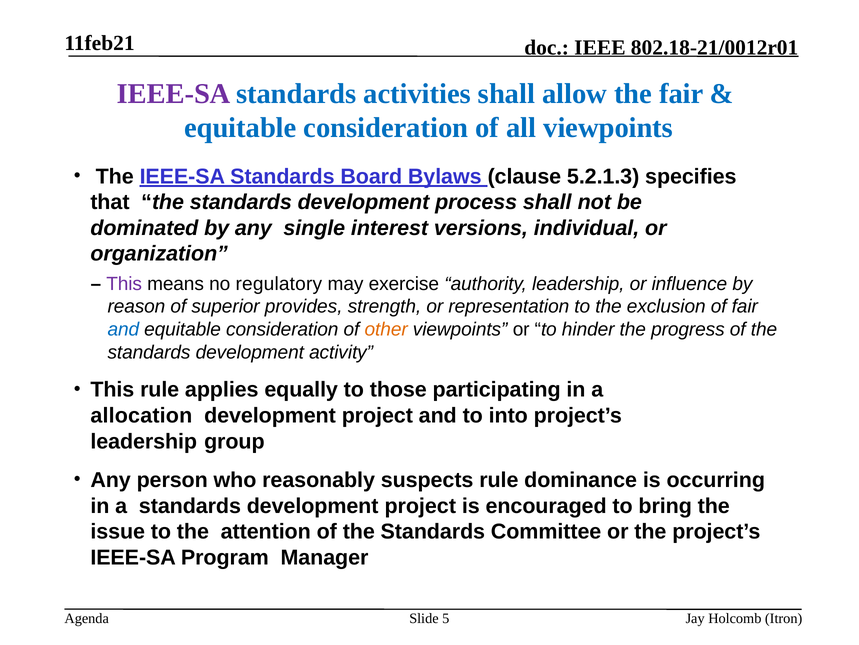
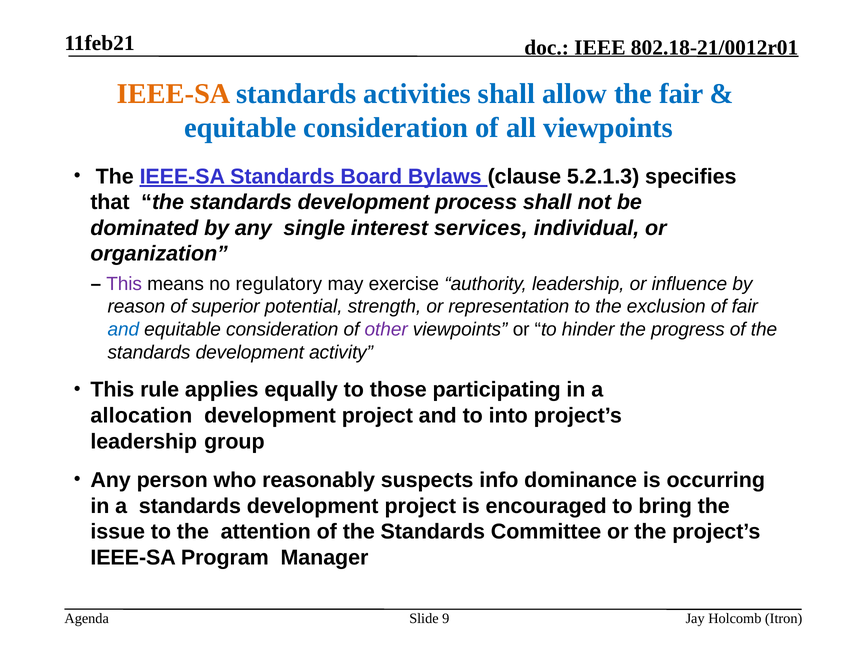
IEEE-SA colour: purple -> orange (174, 94)
versions: versions -> services (481, 228)
provides: provides -> potential (304, 306)
other colour: orange -> purple (386, 329)
suspects rule: rule -> info (499, 480)
5: 5 -> 9 (446, 618)
